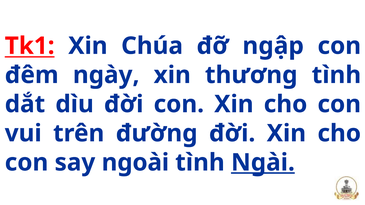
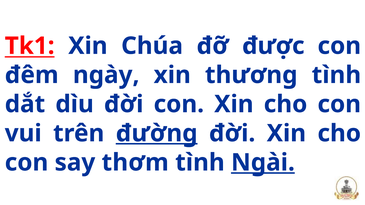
ngập: ngập -> được (273, 46)
đường underline: none -> present (157, 134)
ngoài: ngoài -> thơm (135, 163)
